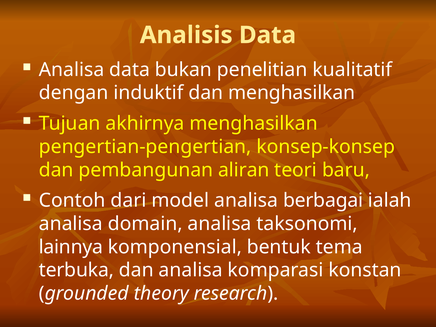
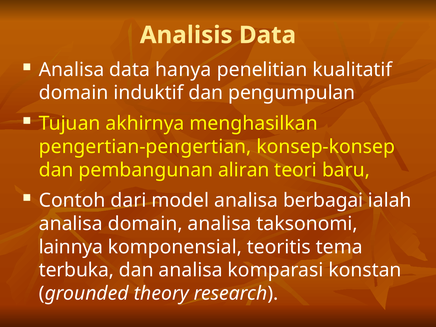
bukan: bukan -> hanya (183, 70)
dengan: dengan -> domain (74, 93)
dan menghasilkan: menghasilkan -> pengumpulan (292, 93)
bentuk: bentuk -> teoritis (279, 247)
